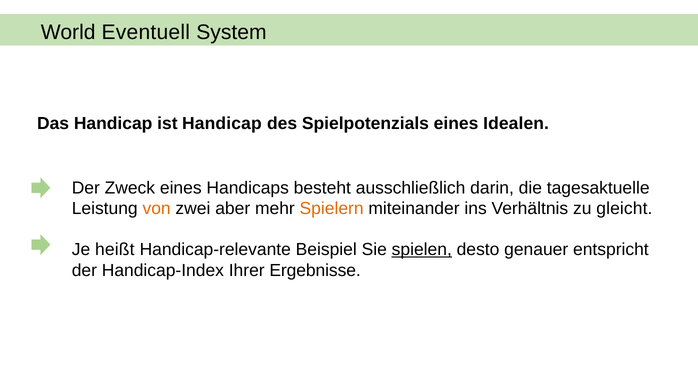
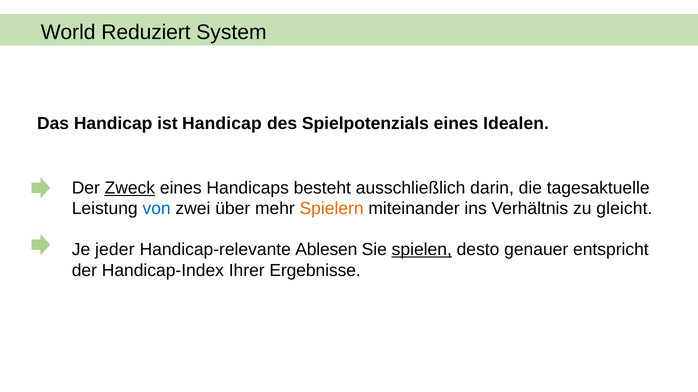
Eventuell: Eventuell -> Reduziert (146, 32)
Zweck underline: none -> present (130, 188)
von colour: orange -> blue (157, 209)
aber: aber -> über (233, 209)
heißt: heißt -> jeder (115, 250)
Beispiel: Beispiel -> Ablesen (326, 250)
